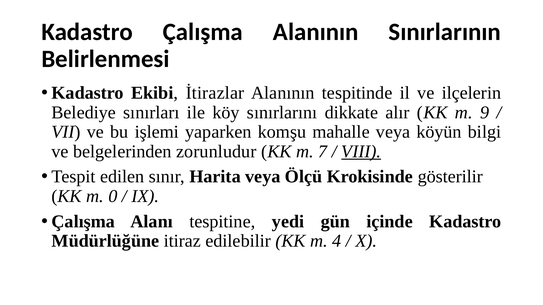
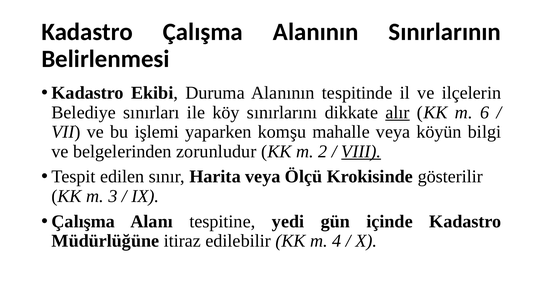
İtirazlar: İtirazlar -> Duruma (215, 93)
alır underline: none -> present (398, 113)
9: 9 -> 6 (485, 113)
7: 7 -> 2 (323, 152)
0: 0 -> 3 (113, 196)
